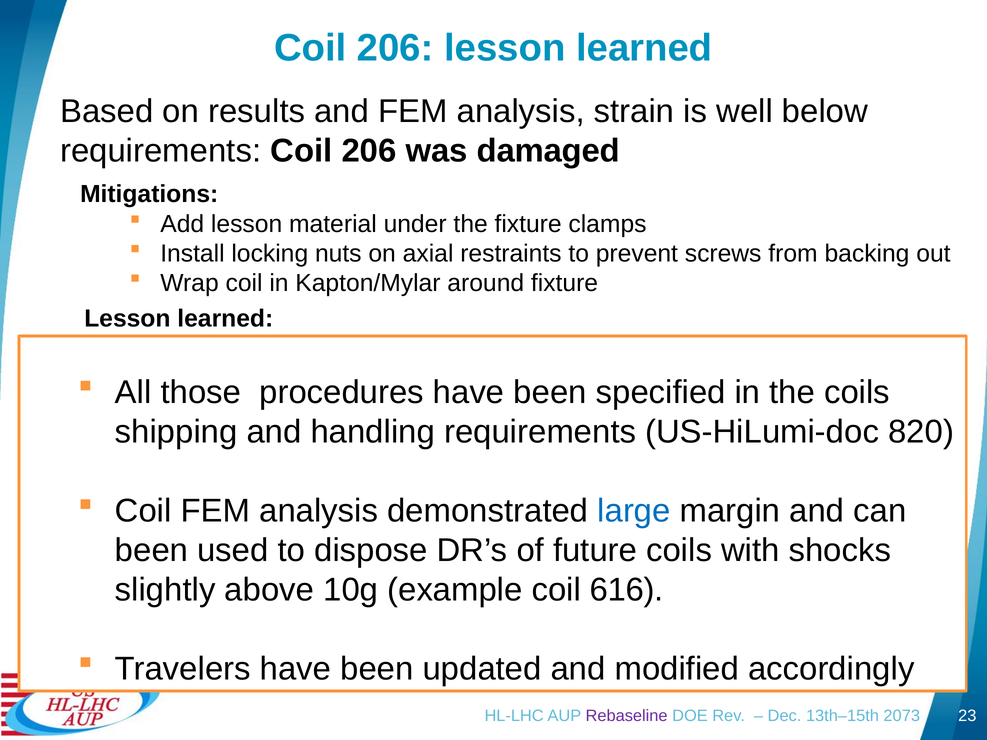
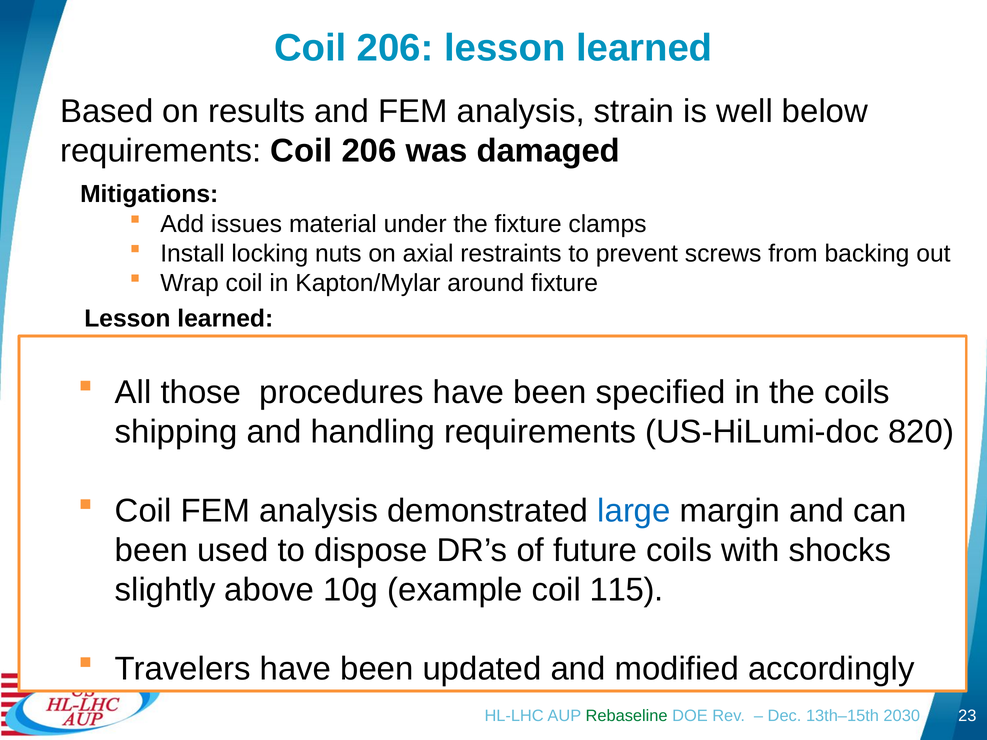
Add lesson: lesson -> issues (247, 224)
616: 616 -> 115 (627, 590)
Rebaseline colour: purple -> green (627, 716)
2073: 2073 -> 2030 (902, 716)
